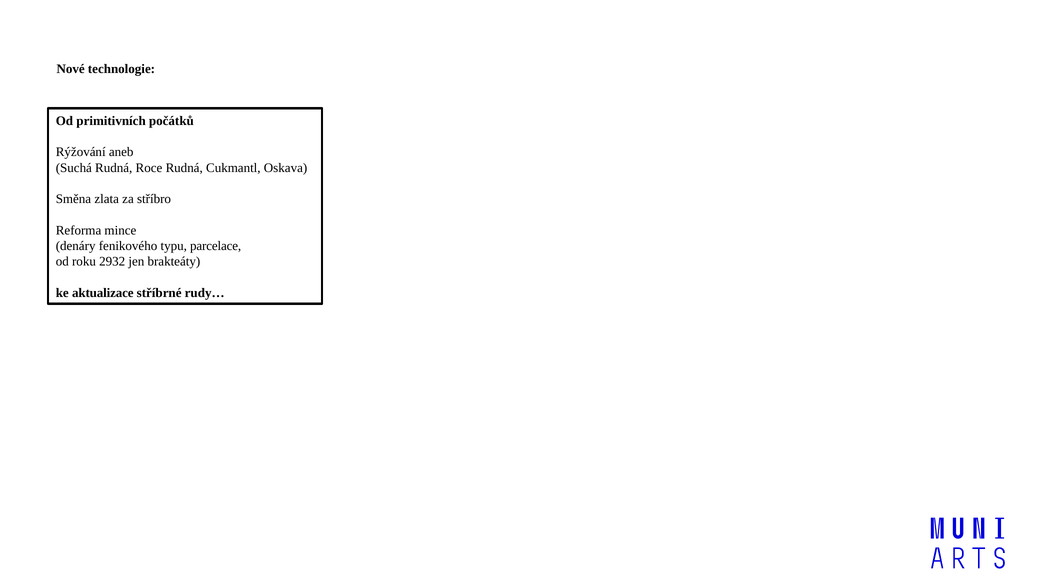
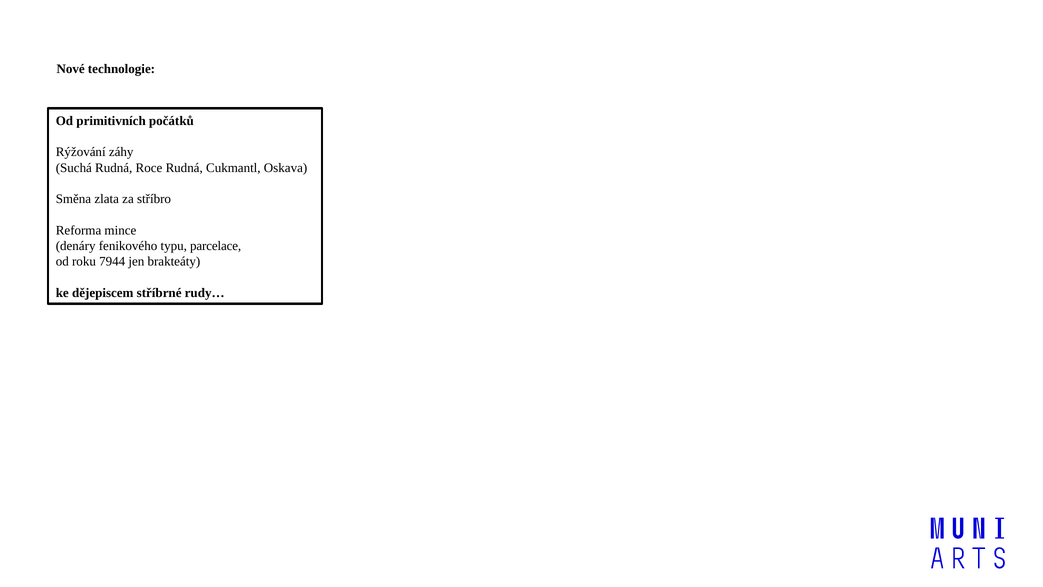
aneb: aneb -> záhy (121, 152)
2932: 2932 -> 7944 (112, 262)
aktualizace: aktualizace -> dějepiscem (103, 293)
